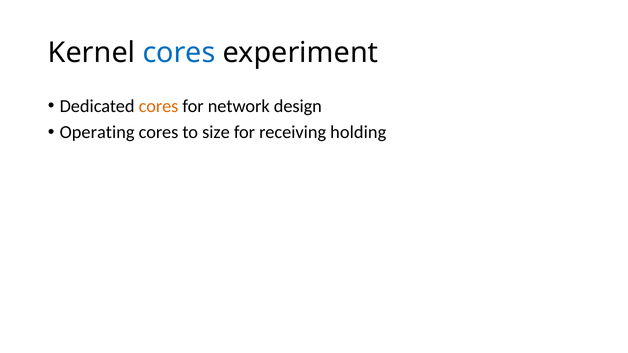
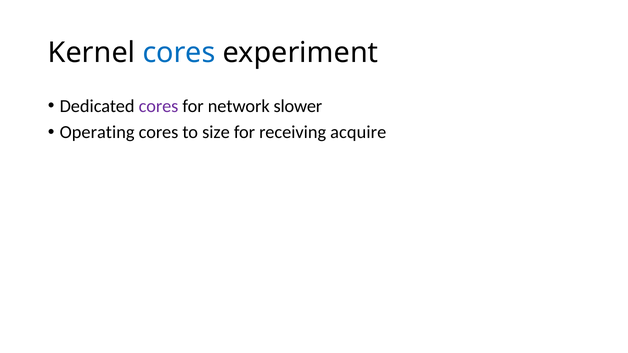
cores colour: orange -> purple (159, 106)
design: design -> slower (298, 106)
holding: holding -> acquire (358, 133)
